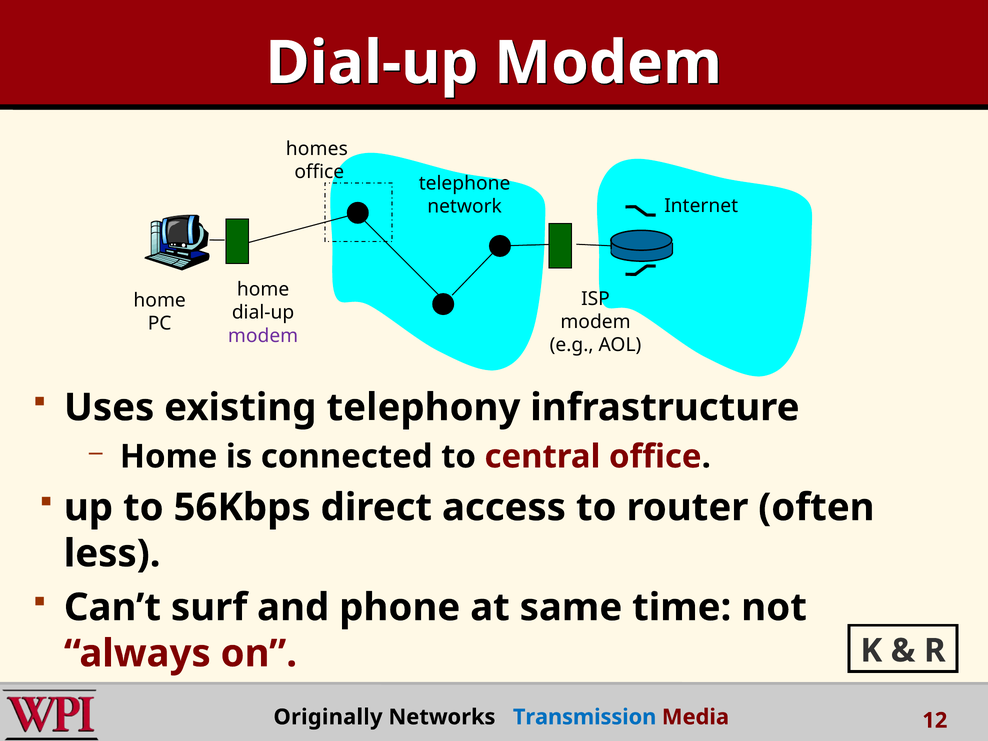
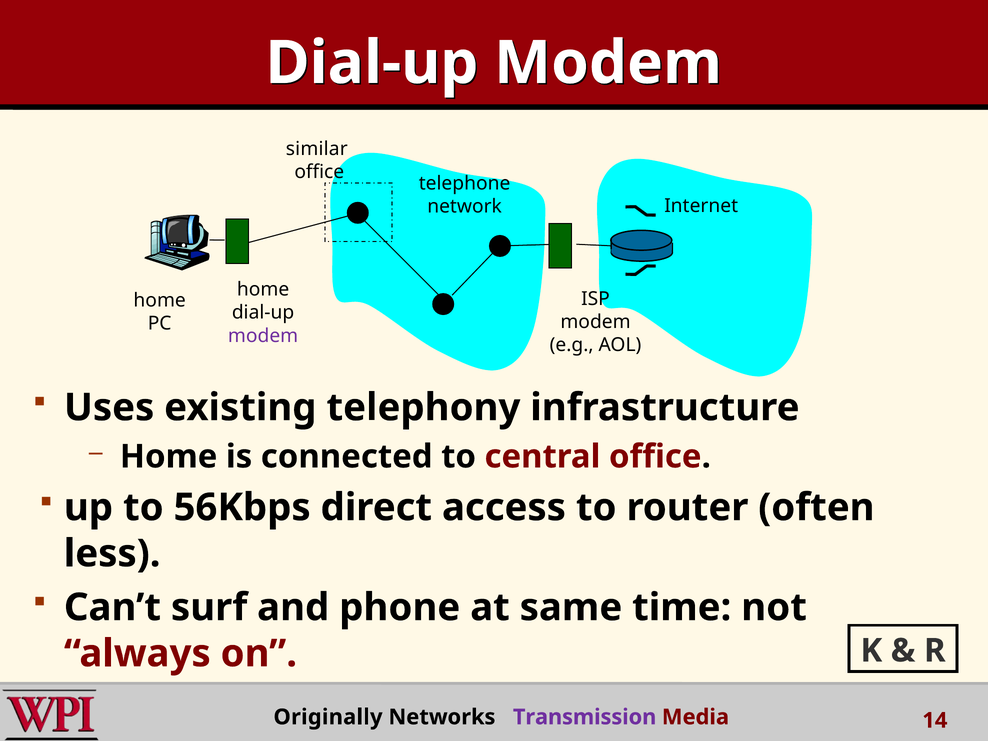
homes: homes -> similar (317, 149)
Transmission colour: blue -> purple (585, 717)
12: 12 -> 14 (935, 720)
